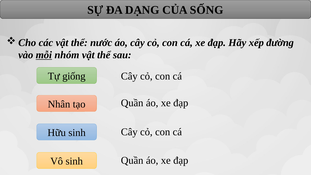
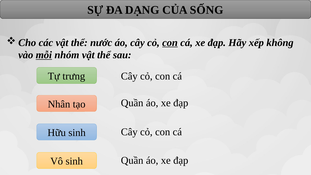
con underline: none -> present (170, 43)
đường: đường -> không (280, 43)
giống: giống -> trưng (74, 76)
